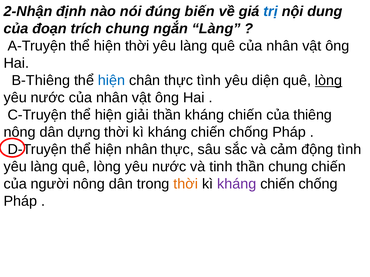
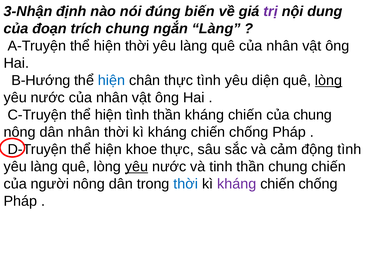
2-Nhận: 2-Nhận -> 3-Nhận (28, 11)
trị colour: blue -> purple (271, 11)
B-Thiêng: B-Thiêng -> B-Hướng (41, 81)
hiện giải: giải -> tình (138, 115)
của thiêng: thiêng -> chung (313, 115)
dân dựng: dựng -> nhân (84, 132)
hiện nhân: nhân -> khoe (141, 150)
yêu underline: none -> present (136, 167)
thời colour: orange -> blue (186, 184)
